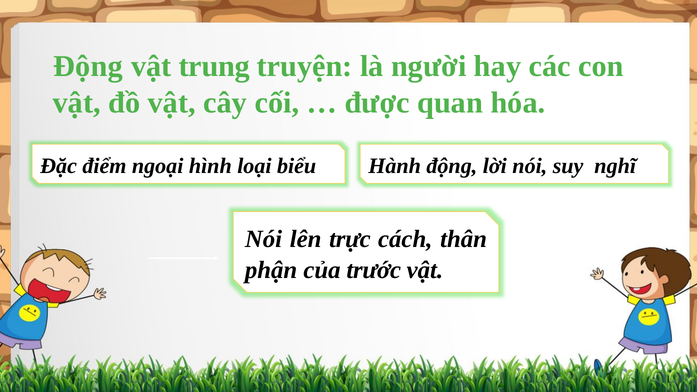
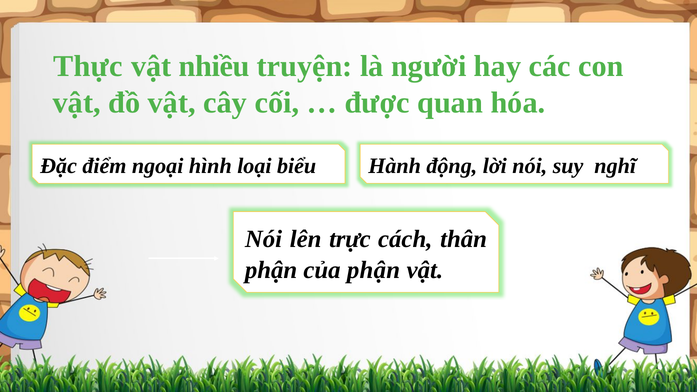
Động: Động -> Thực (88, 66)
trung: trung -> nhiều (214, 66)
của trước: trước -> phận (374, 270)
